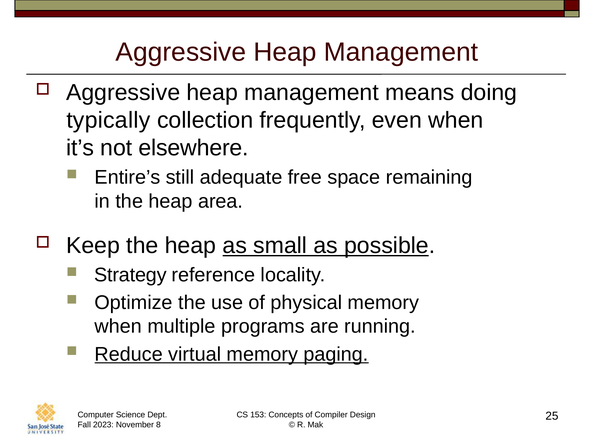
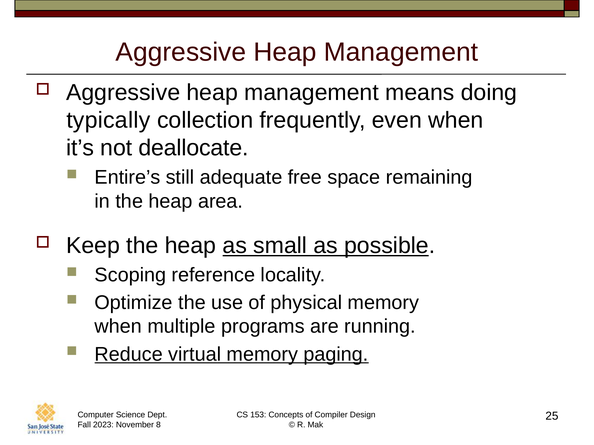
elsewhere: elsewhere -> deallocate (194, 148)
Strategy: Strategy -> Scoping (130, 275)
